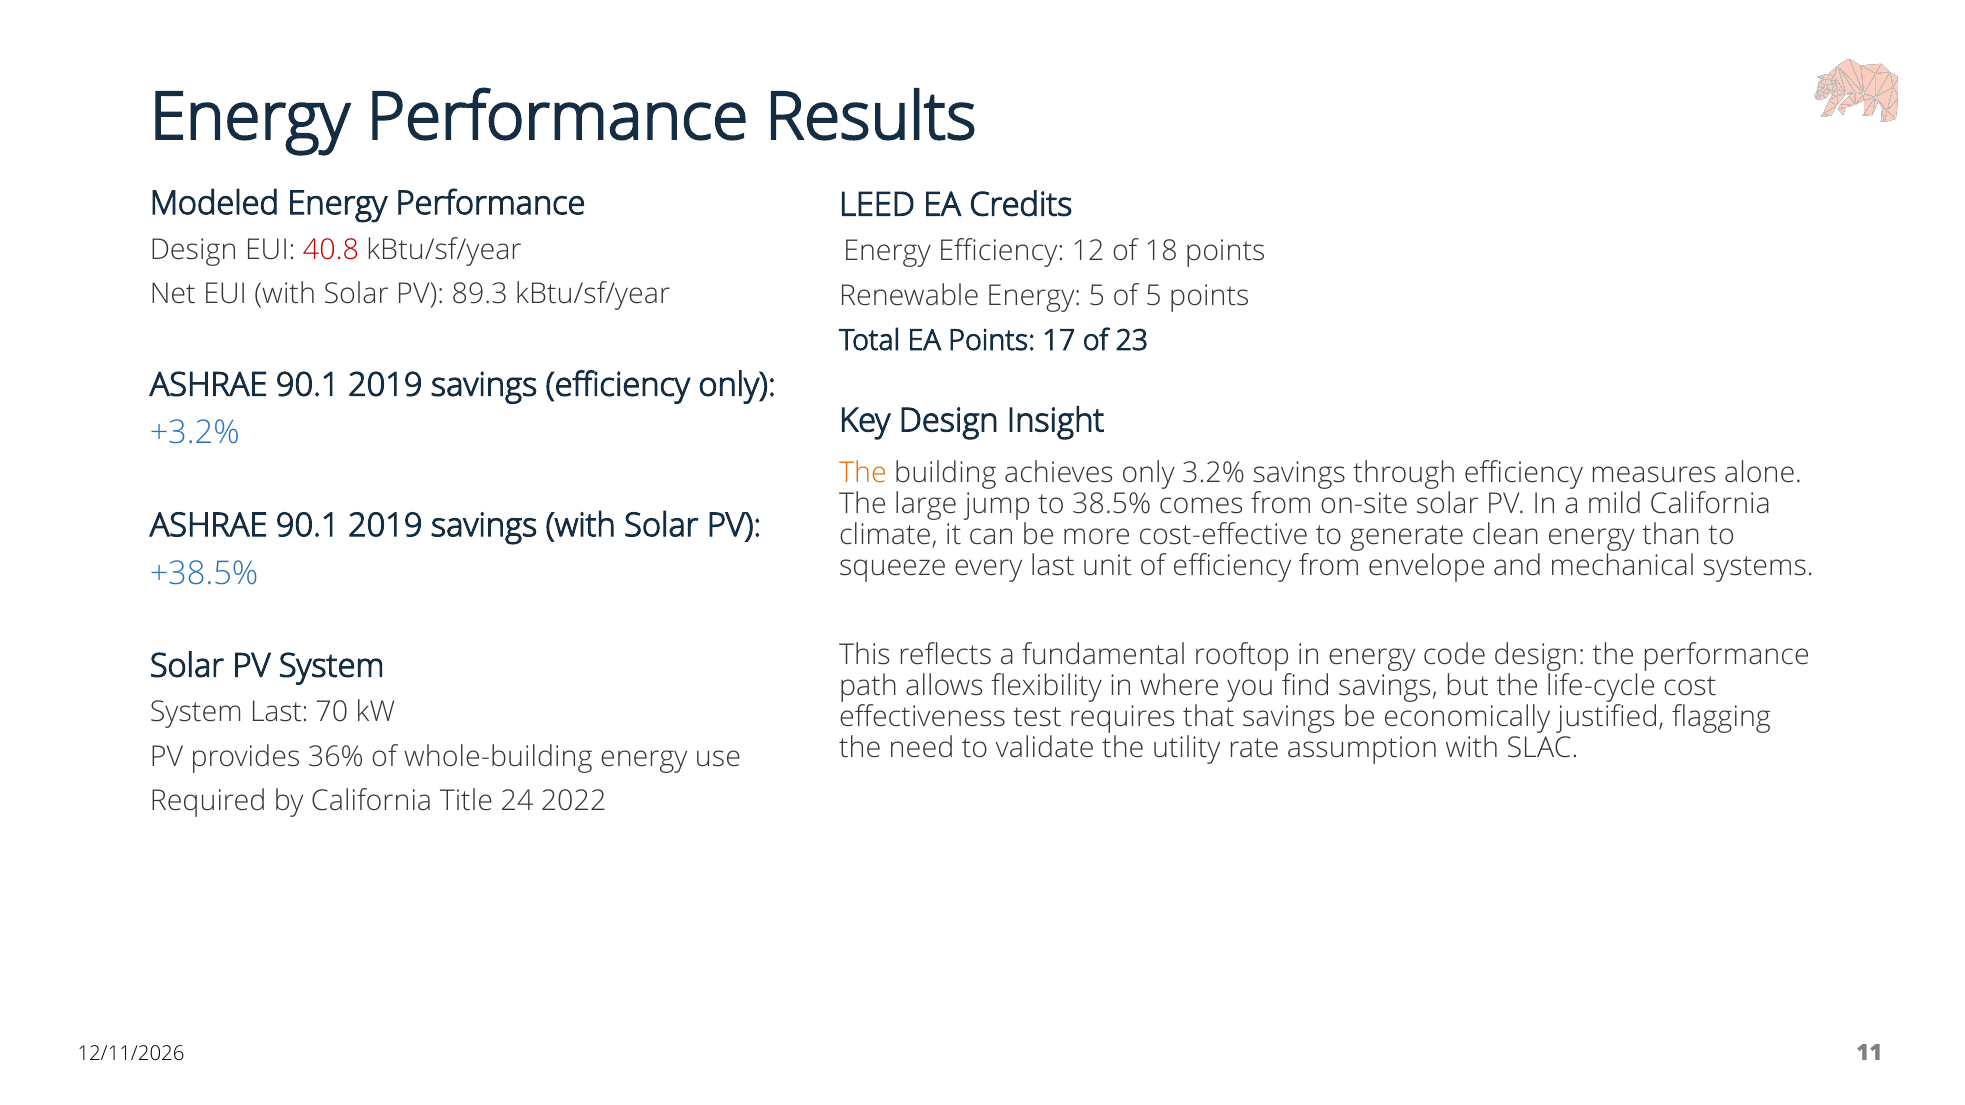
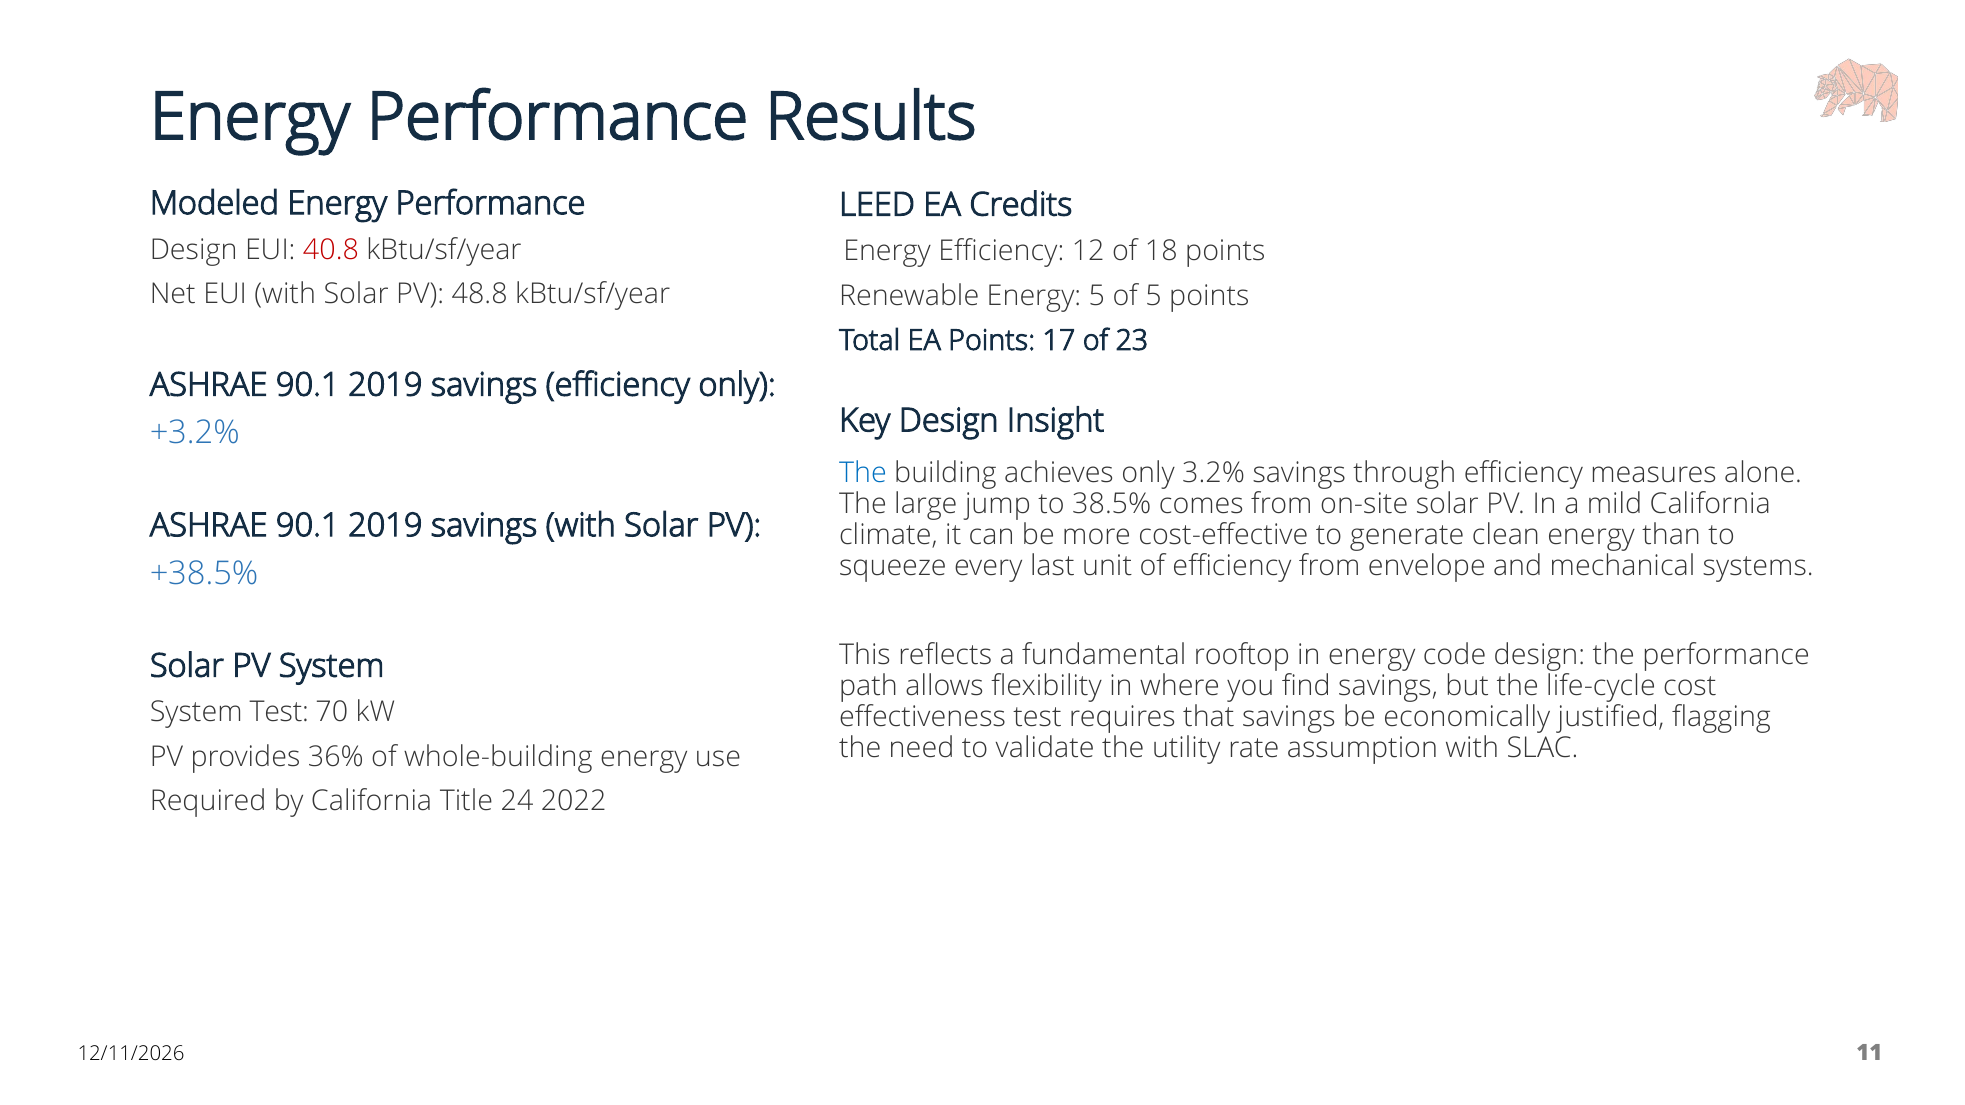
89.3: 89.3 -> 48.8 (480, 294)
The colour: orange -> blue (863, 473)
System Last: Last -> Test (279, 713)
